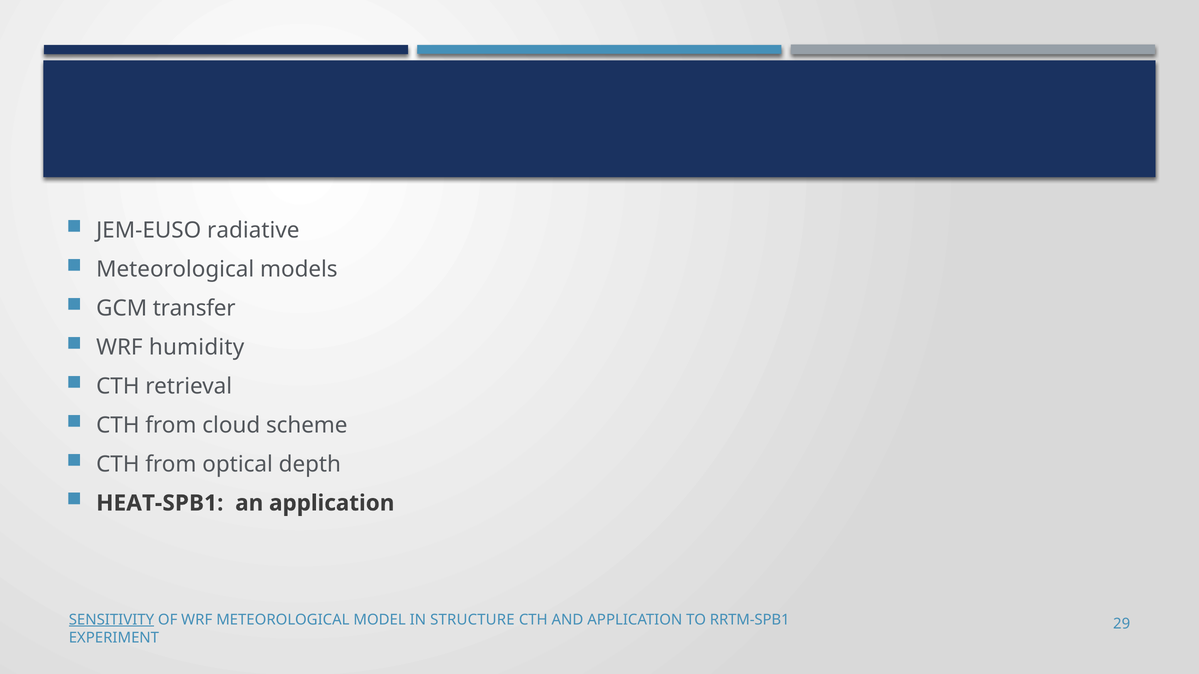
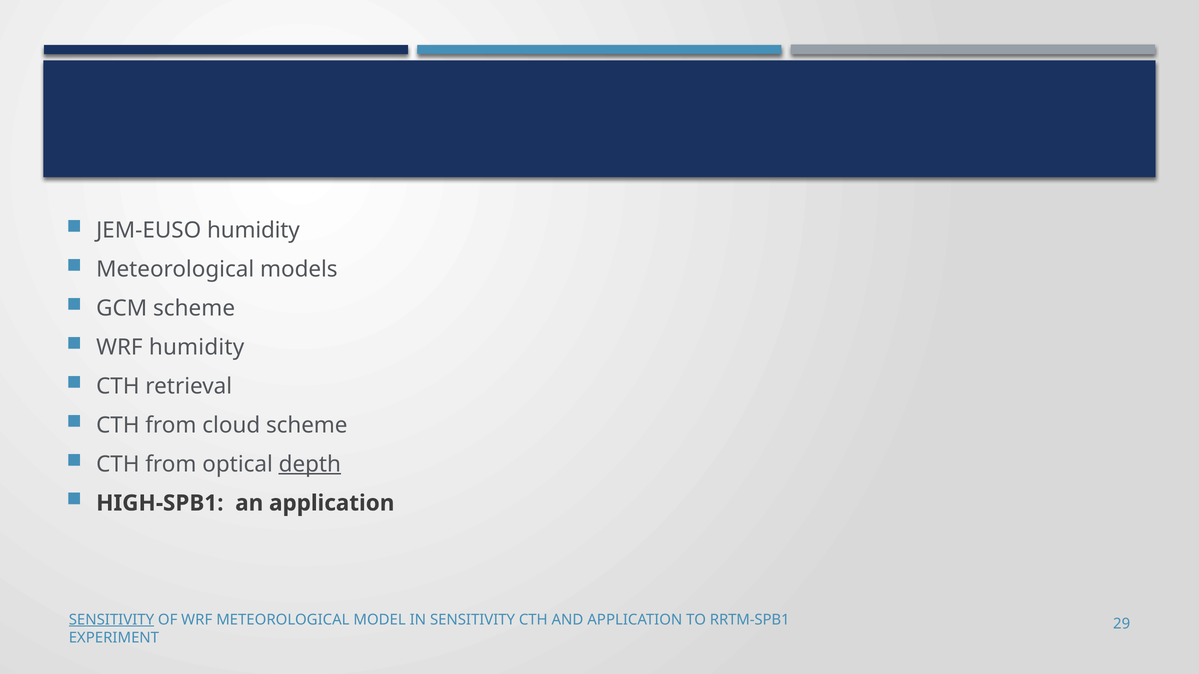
JEM-EUSO radiative: radiative -> humidity (253, 231)
GCM transfer: transfer -> scheme (194, 309)
depth underline: none -> present (310, 464)
HEAT-SPB1: HEAT-SPB1 -> HIGH-SPB1 (160, 503)
IN STRUCTURE: STRUCTURE -> SENSITIVITY (473, 620)
